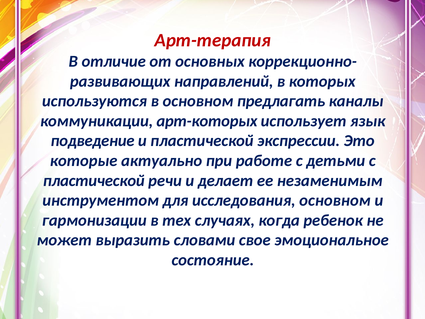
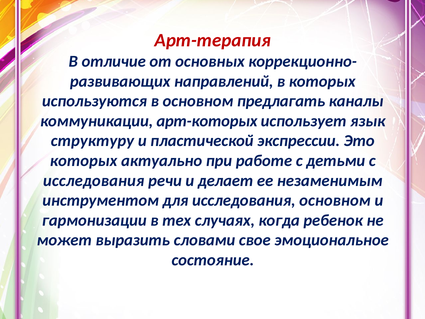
подведение: подведение -> структуру (92, 141)
которые: которые -> которых (84, 161)
пластической: пластической -> исследования (94, 180)
